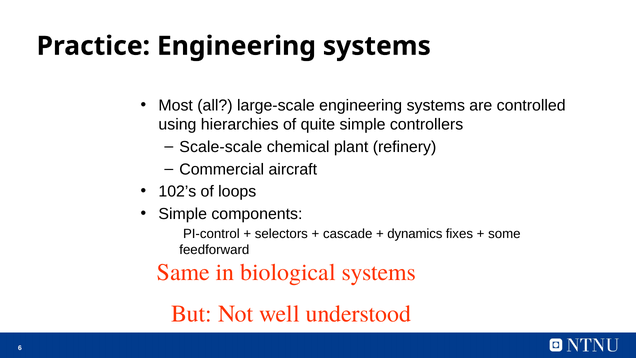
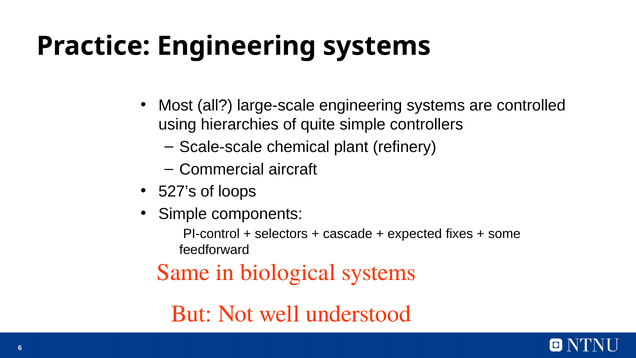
102’s: 102’s -> 527’s (177, 191)
dynamics: dynamics -> expected (415, 234)
